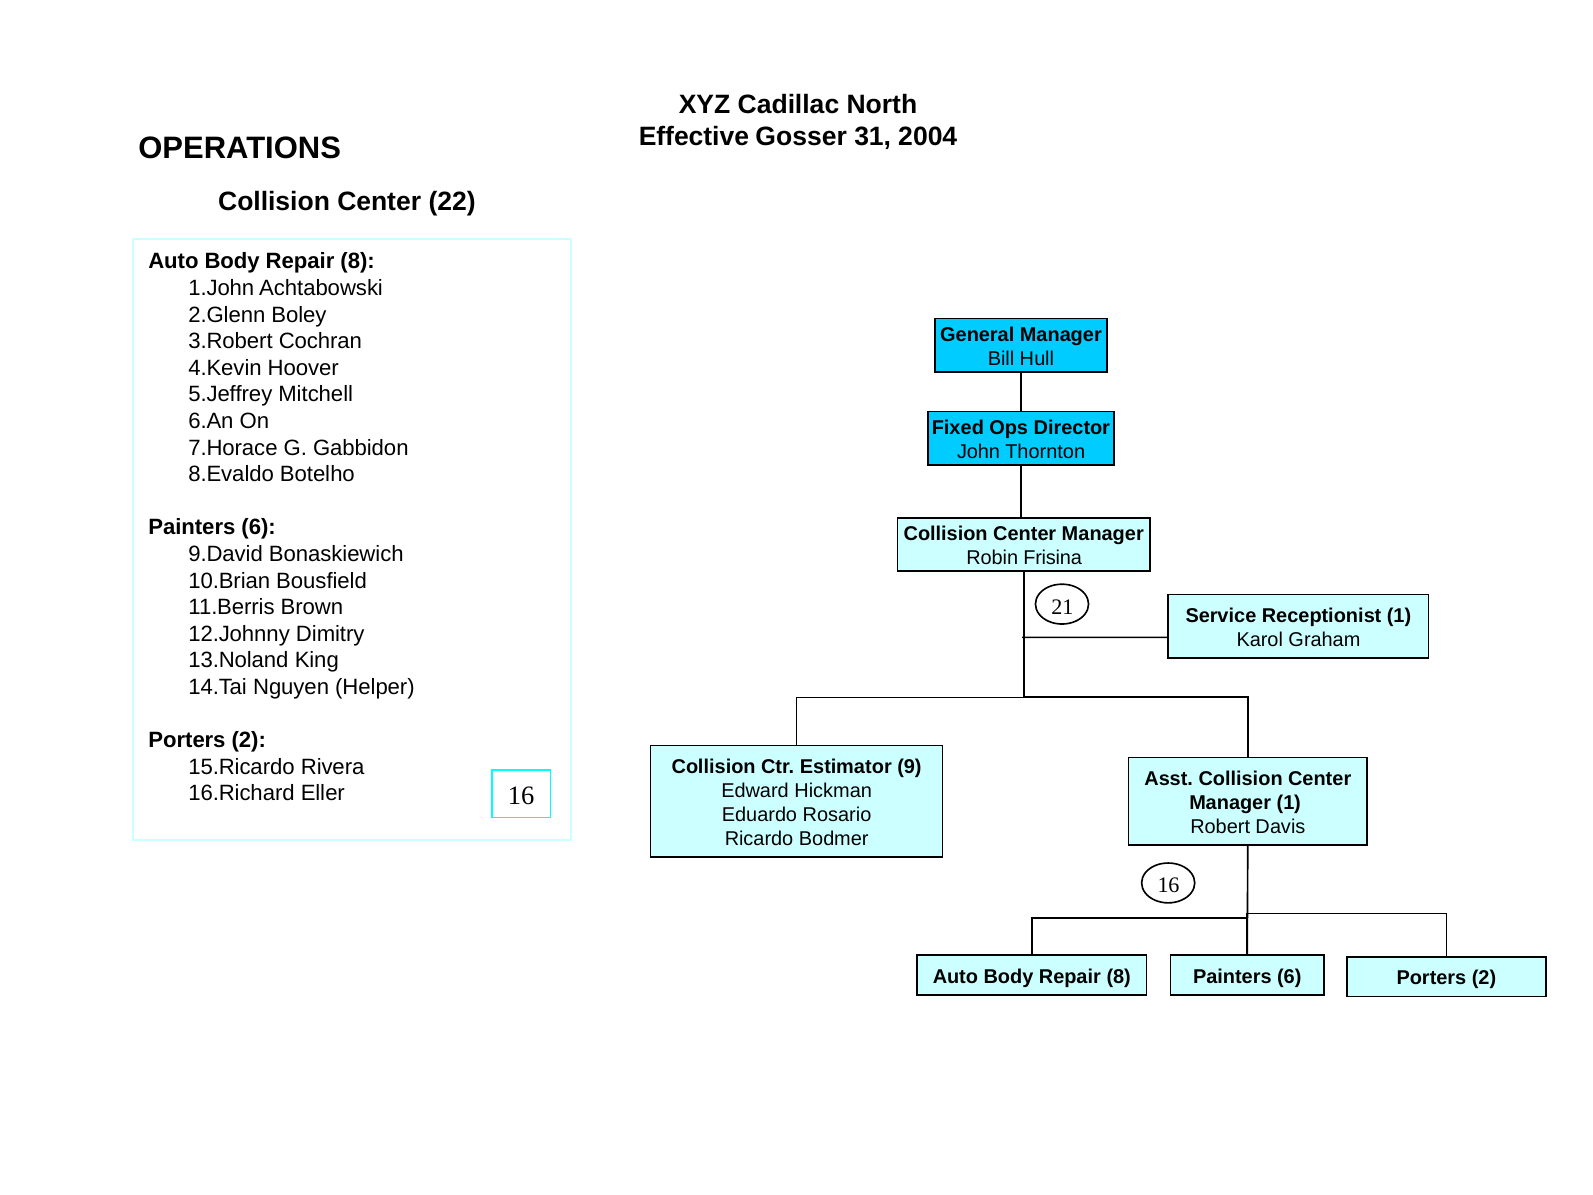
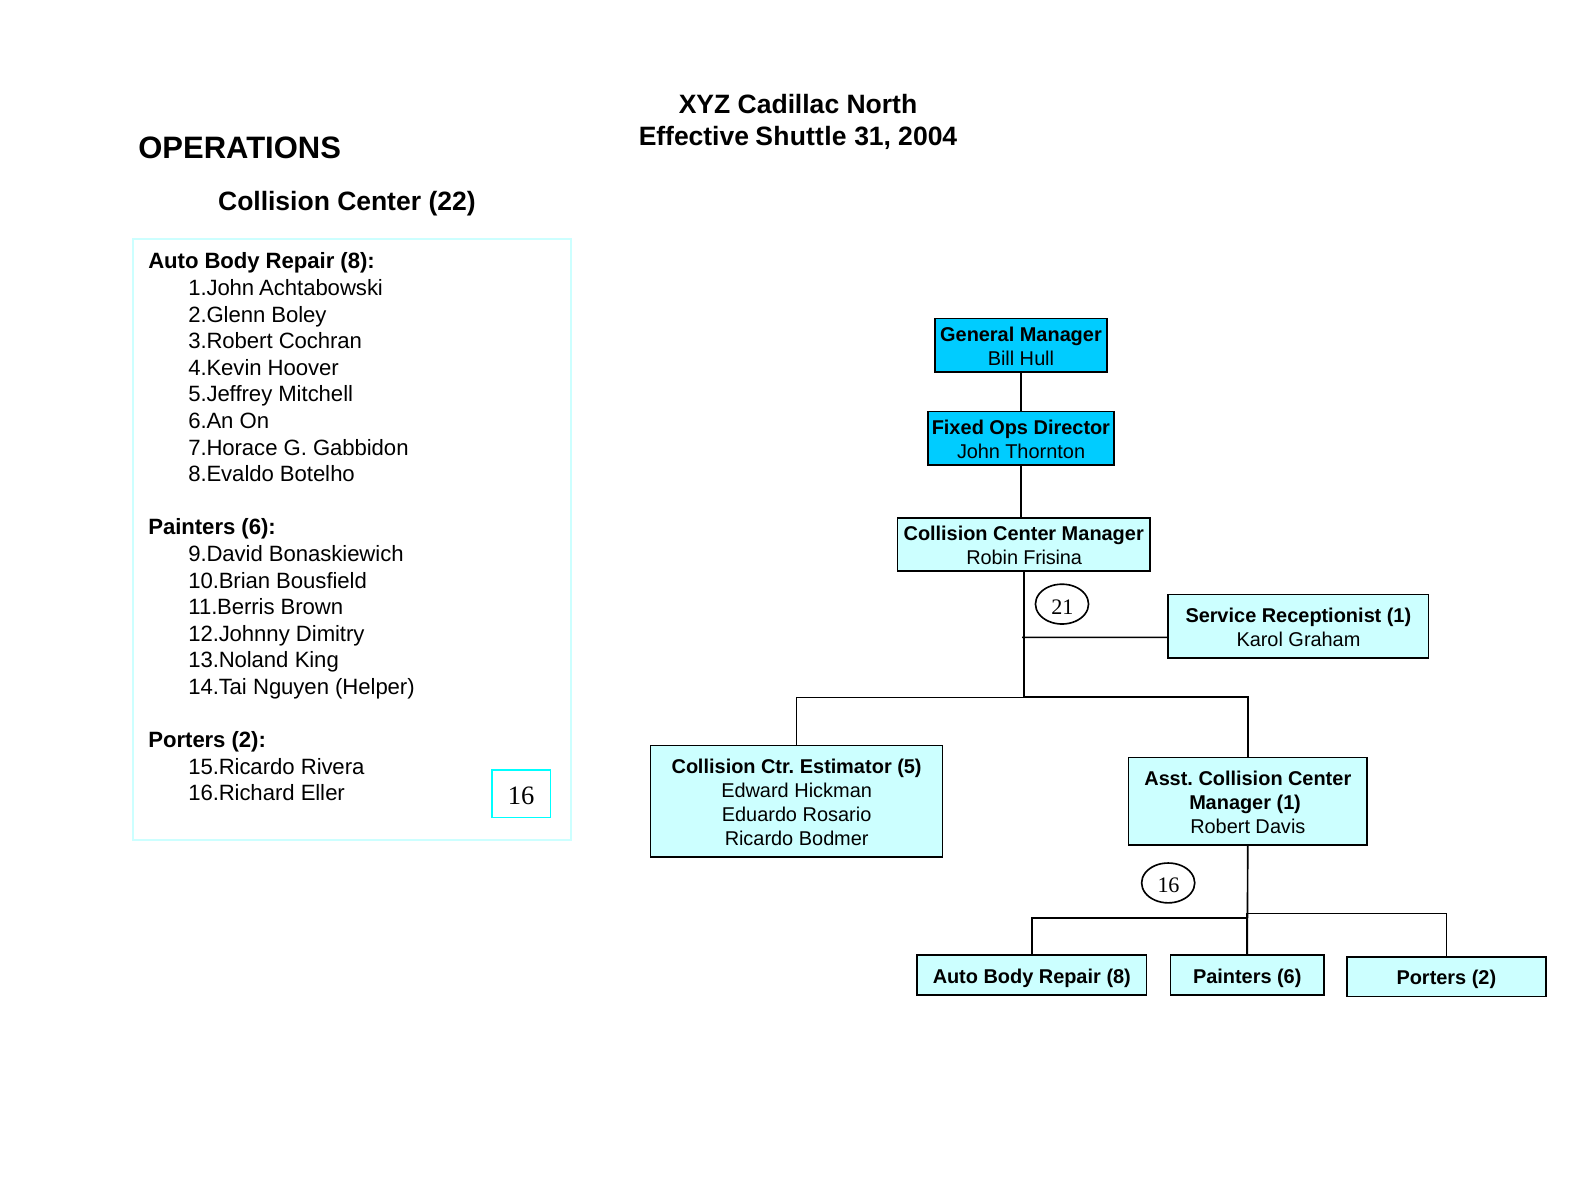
Gosser: Gosser -> Shuttle (801, 137)
9: 9 -> 5 (909, 767)
